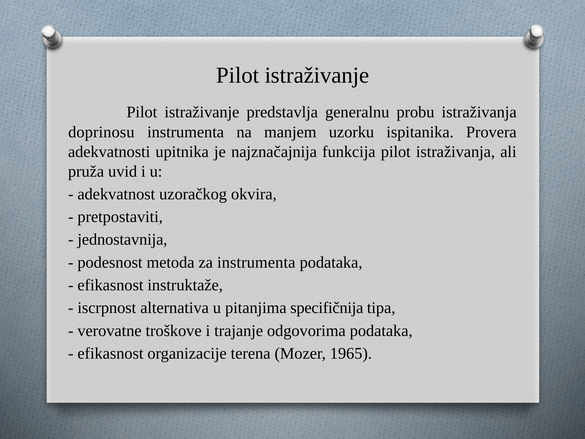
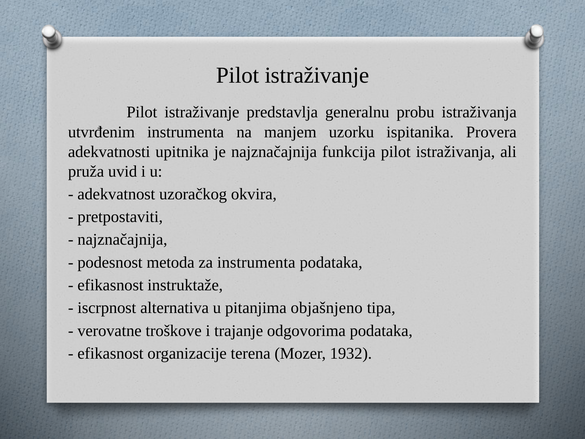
doprinosu: doprinosu -> utvrđenim (101, 132)
jednostavnija: jednostavnija -> najznačajnija (122, 239)
specifičnija: specifičnija -> objašnjeno (327, 308)
1965: 1965 -> 1932 (351, 353)
